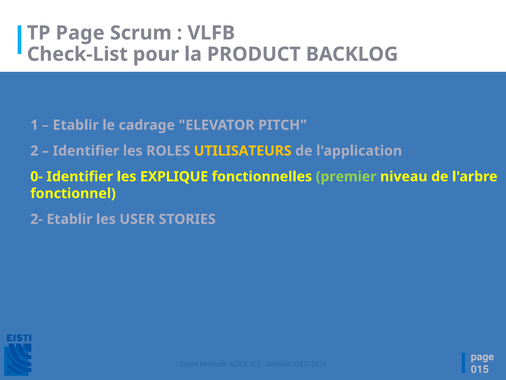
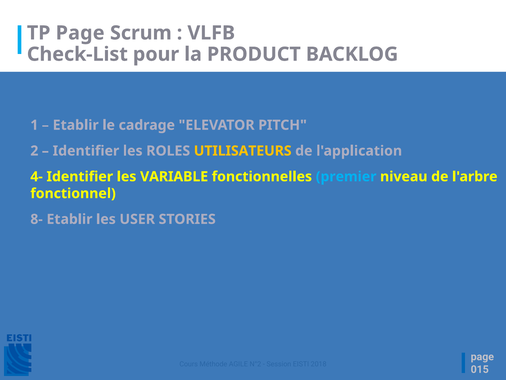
0-: 0- -> 4- (37, 176)
EXPLIQUE: EXPLIQUE -> VARIABLE (174, 176)
premier colour: light green -> light blue (346, 176)
2-: 2- -> 8- (37, 219)
